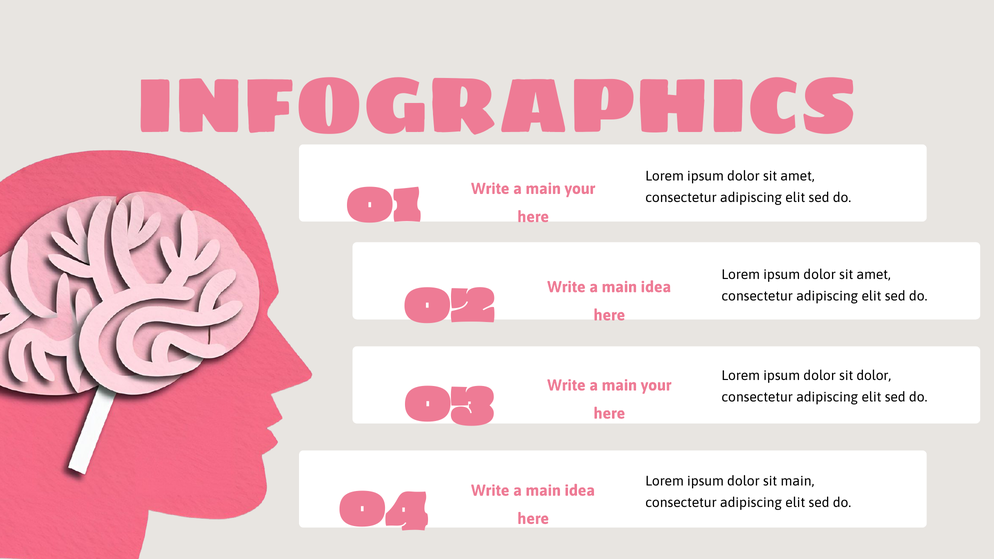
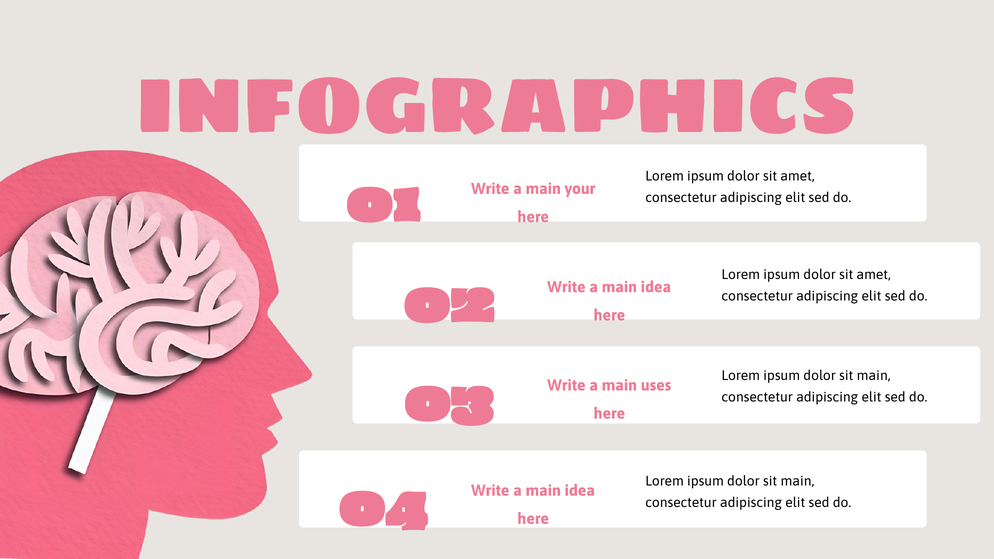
dolor: dolor -> main (874, 376)
your: your -> uses (656, 385)
